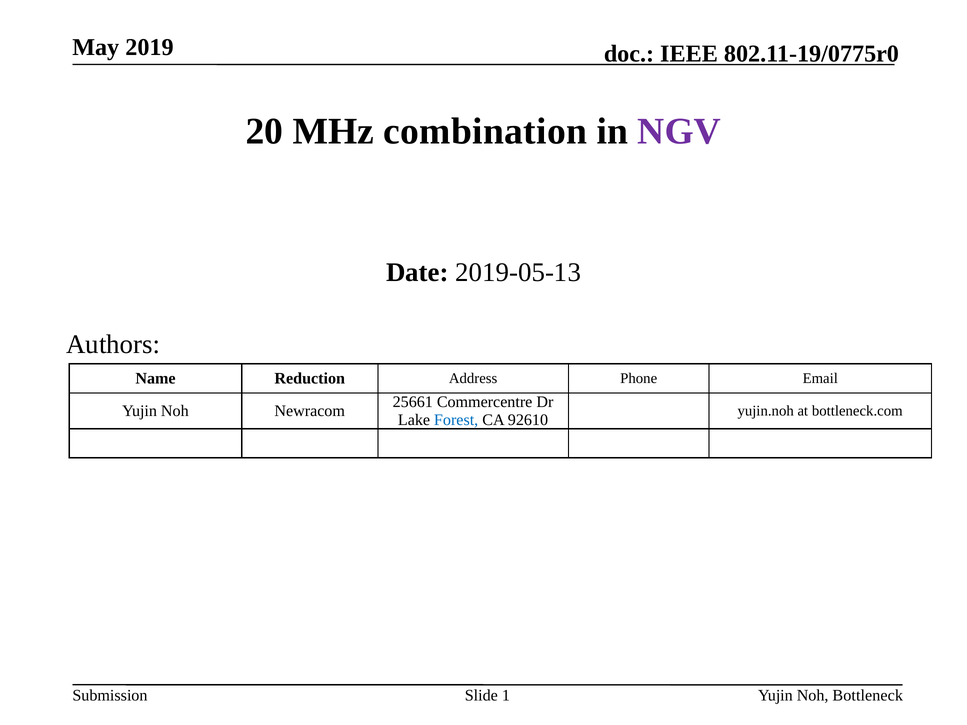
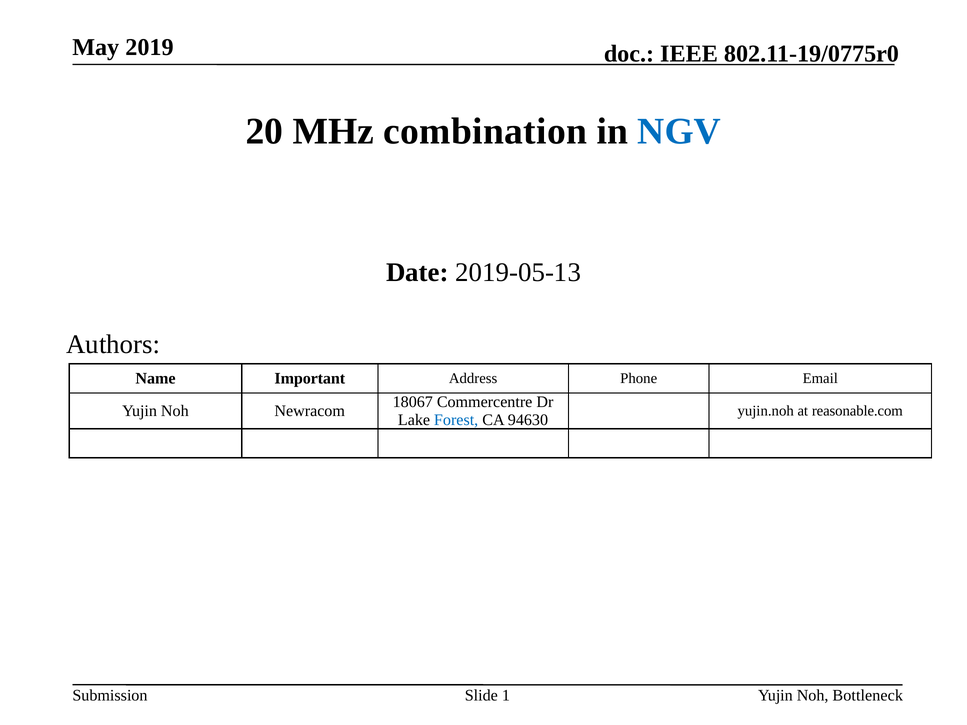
NGV colour: purple -> blue (679, 132)
Reduction: Reduction -> Important (310, 379)
25661: 25661 -> 18067 (413, 402)
bottleneck.com: bottleneck.com -> reasonable.com (857, 411)
92610: 92610 -> 94630 (528, 420)
